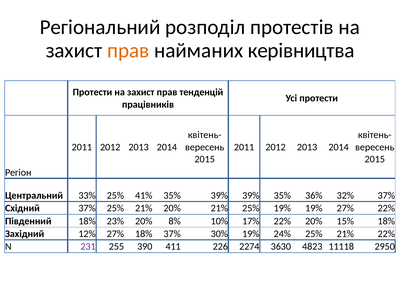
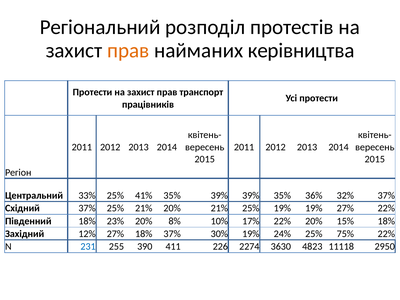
тенденцій: тенденцій -> транспорт (201, 92)
24% 25% 21%: 21% -> 75% (345, 234)
231 colour: purple -> blue (88, 247)
